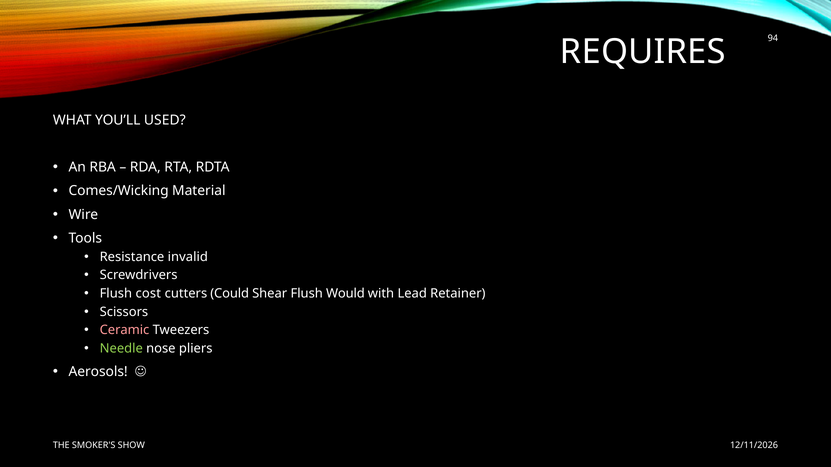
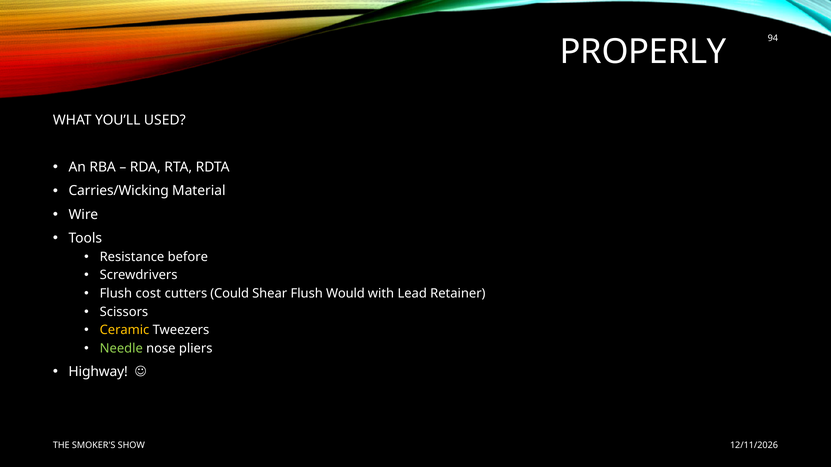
REQUIRES: REQUIRES -> PROPERLY (643, 52)
Comes/Wicking: Comes/Wicking -> Carries/Wicking (119, 191)
invalid: invalid -> before (188, 257)
Ceramic colour: pink -> yellow (124, 330)
Aerosols: Aerosols -> Highway (98, 372)
